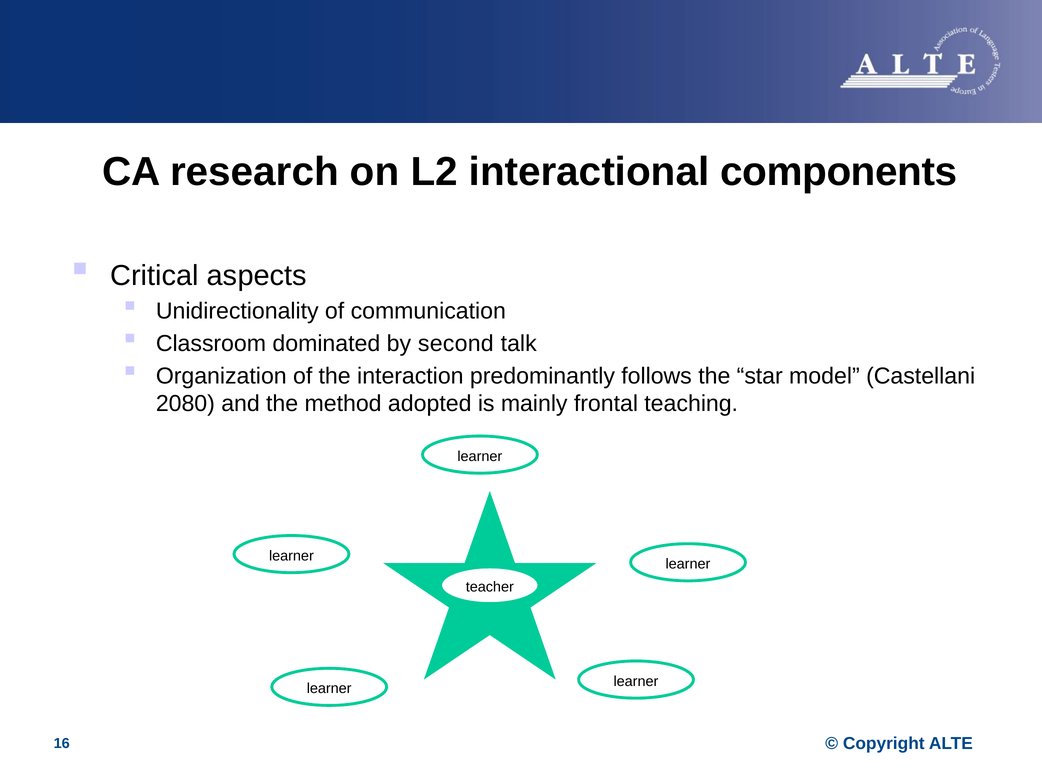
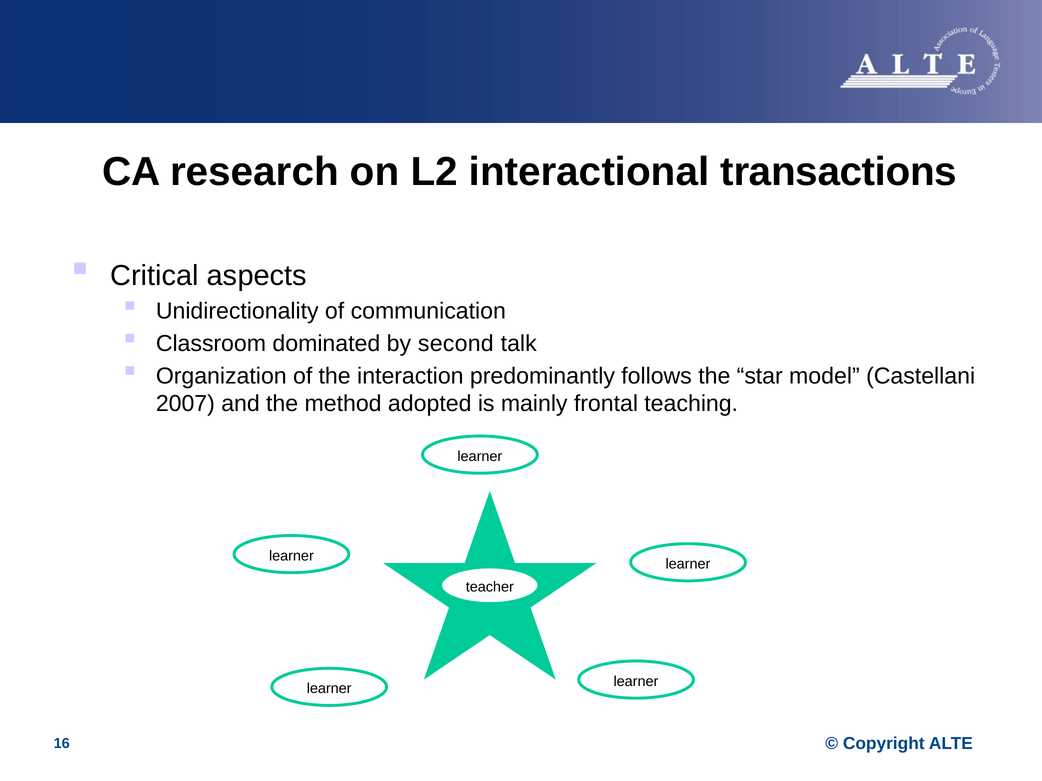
components: components -> transactions (839, 172)
2080: 2080 -> 2007 (185, 404)
